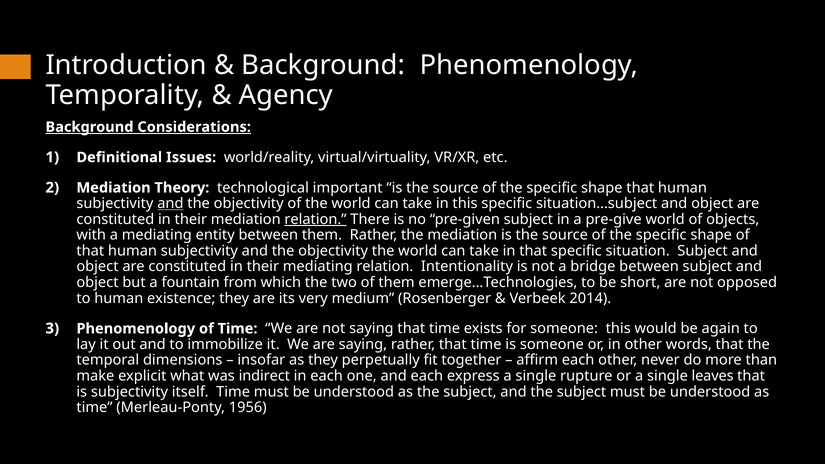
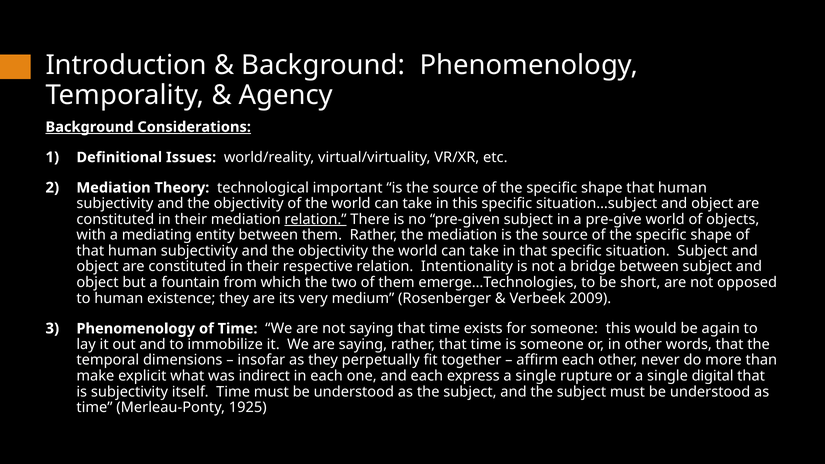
and underline: present -> none (170, 204)
their mediating: mediating -> respective (318, 267)
2014: 2014 -> 2009 (590, 298)
leaves: leaves -> digital (713, 376)
1956: 1956 -> 1925 (248, 408)
